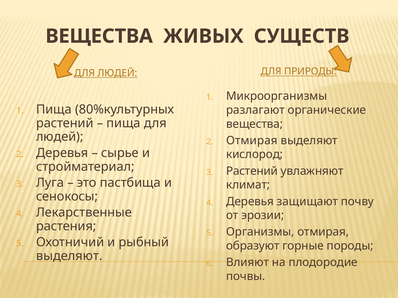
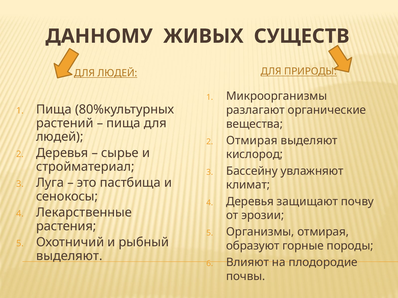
ВЕЩЕСТВА: ВЕЩЕСТВА -> ДАННОМУ (99, 36)
Растений: Растений -> Бассейну (252, 171)
